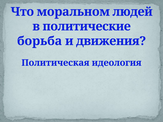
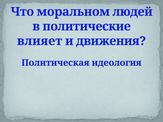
борьба: борьба -> влияет (40, 41)
